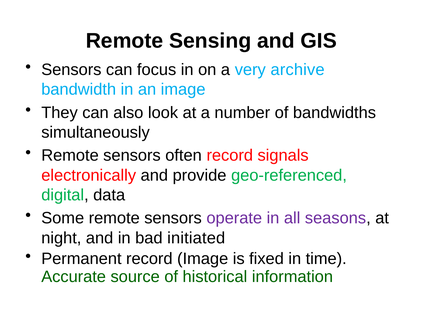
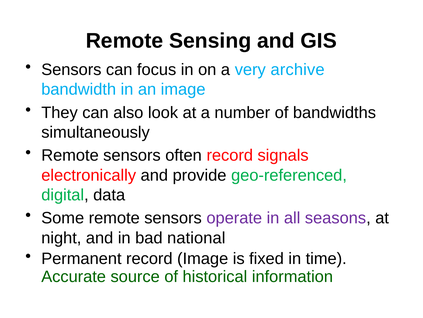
initiated: initiated -> national (196, 237)
